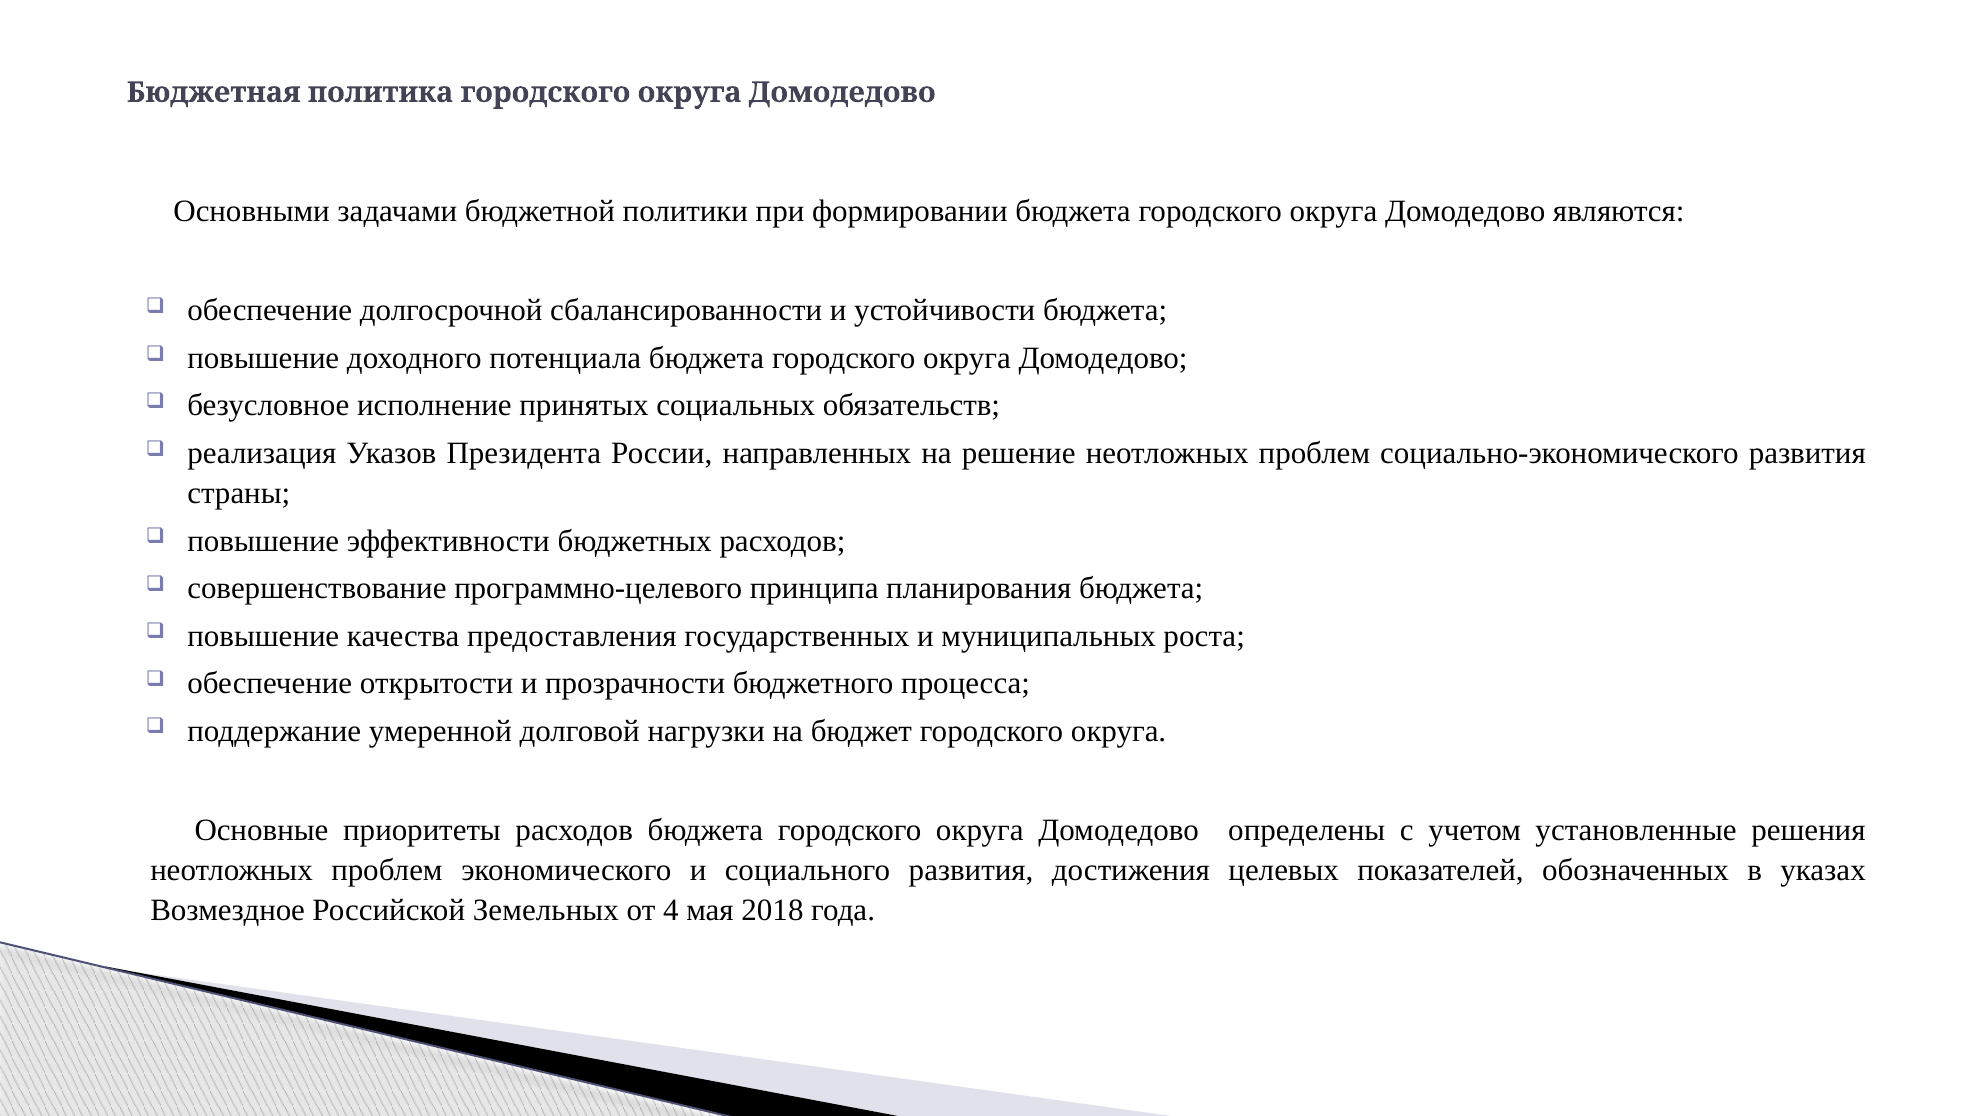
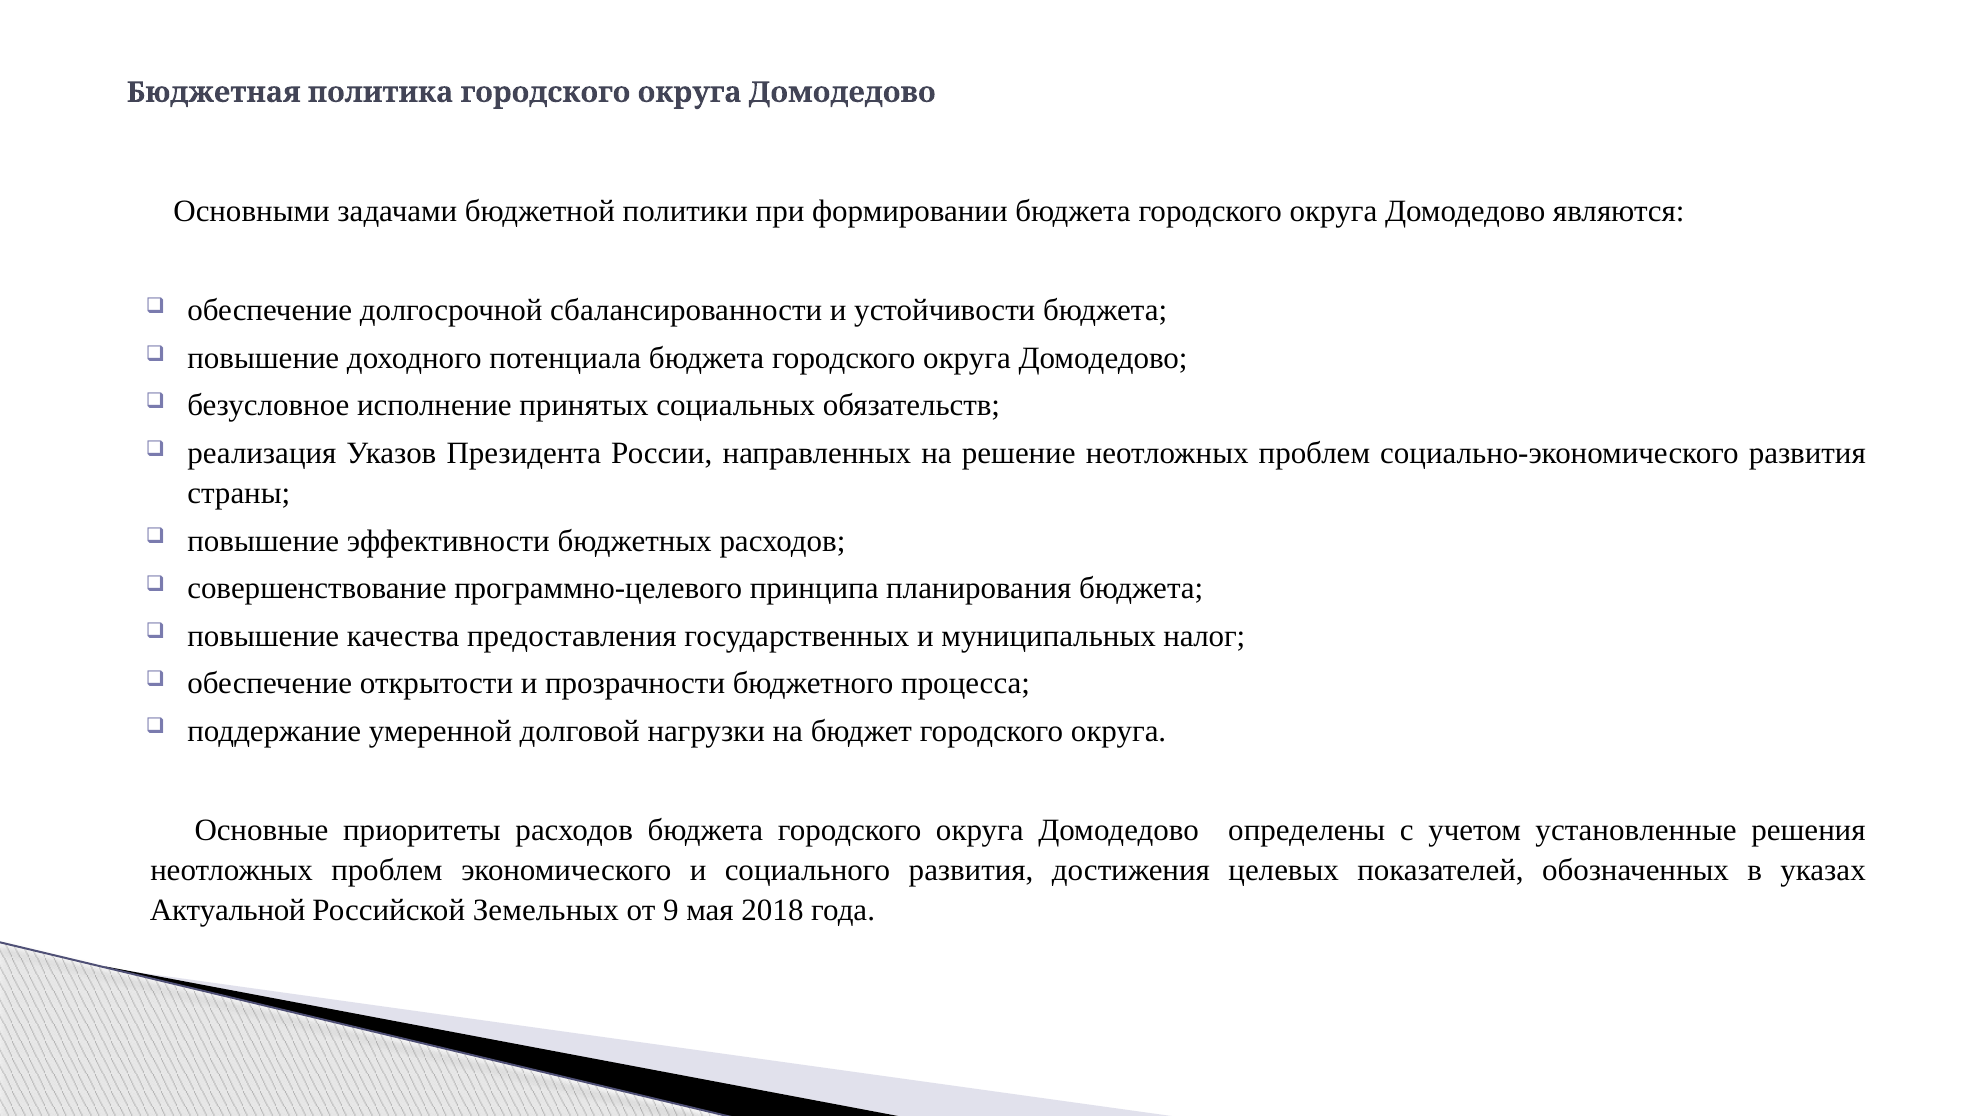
роста: роста -> налог (1204, 636)
Возмездное: Возмездное -> Актуальной (228, 911)
4: 4 -> 9 (671, 911)
